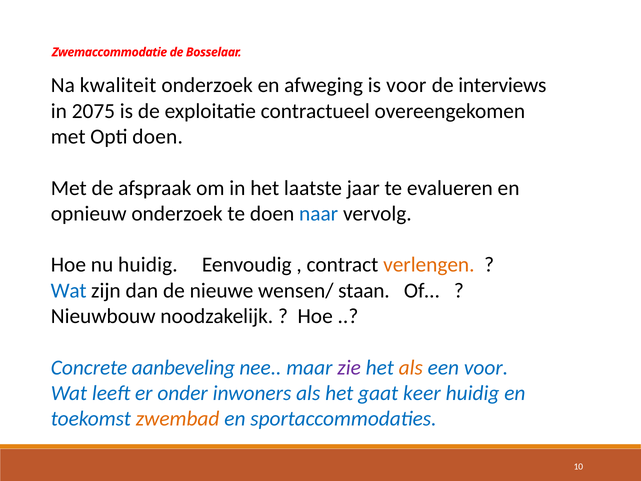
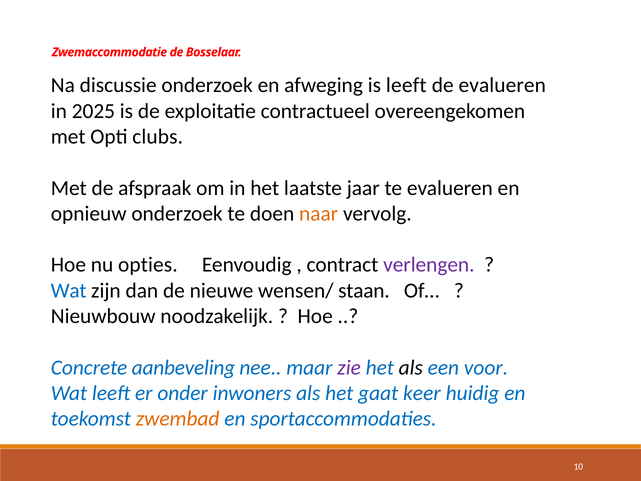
kwaliteit: kwaliteit -> discussie (118, 85)
is voor: voor -> leeft (406, 85)
de interviews: interviews -> evalueren (502, 85)
2075: 2075 -> 2025 (93, 111)
Opti doen: doen -> clubs (158, 137)
naar colour: blue -> orange (319, 213)
nu huidig: huidig -> opties (148, 265)
verlengen colour: orange -> purple (429, 265)
als colour: orange -> black (411, 367)
